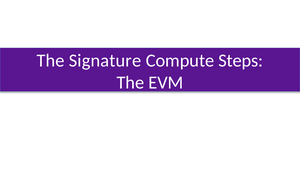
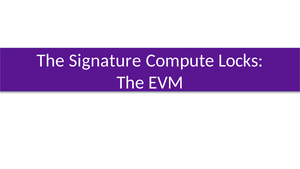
Steps: Steps -> Locks (241, 60)
